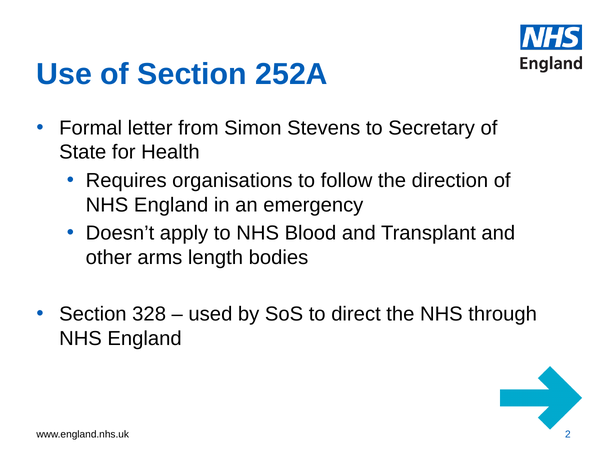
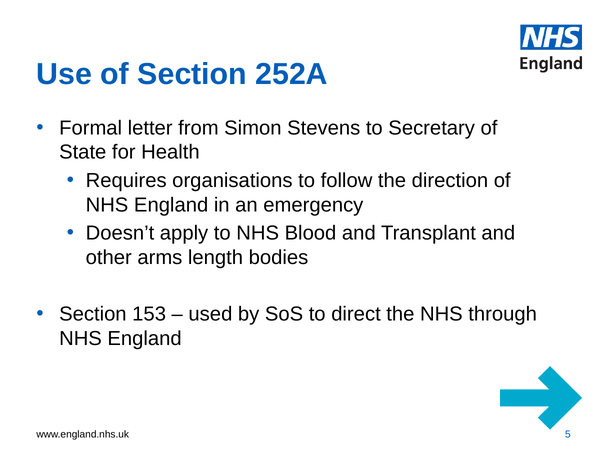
328: 328 -> 153 (149, 314)
2: 2 -> 5 (568, 435)
